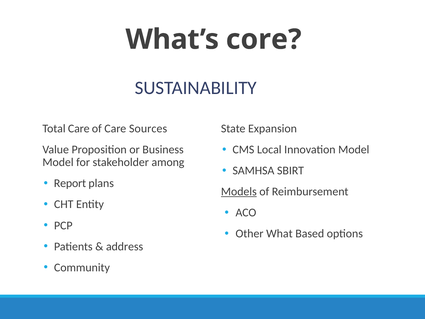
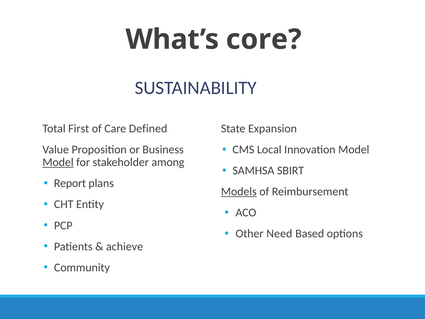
Total Care: Care -> First (79, 128)
Sources: Sources -> Defined (148, 128)
Model underline: none -> present (58, 162)
What: What -> Need (279, 234)
address: address -> achieve (125, 246)
